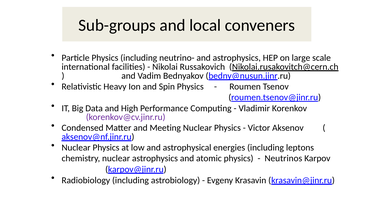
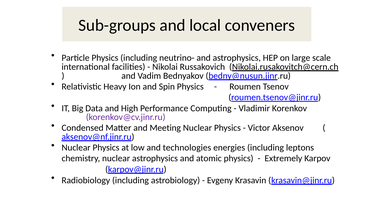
astrophysical: astrophysical -> technologies (187, 148)
Neutrinos: Neutrinos -> Extremely (283, 159)
